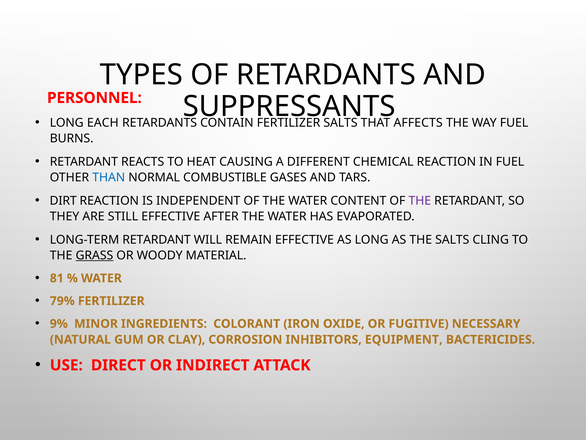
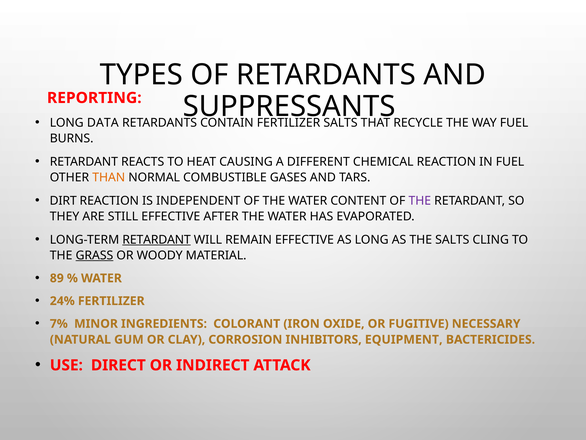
PERSONNEL: PERSONNEL -> REPORTING (94, 98)
EACH: EACH -> DATA (103, 123)
AFFECTS: AFFECTS -> RECYCLE (418, 123)
THAN colour: blue -> orange (109, 177)
RETARDANT underline: none -> present (157, 239)
81: 81 -> 89 (57, 278)
79%: 79% -> 24% (62, 301)
9%: 9% -> 7% (59, 323)
